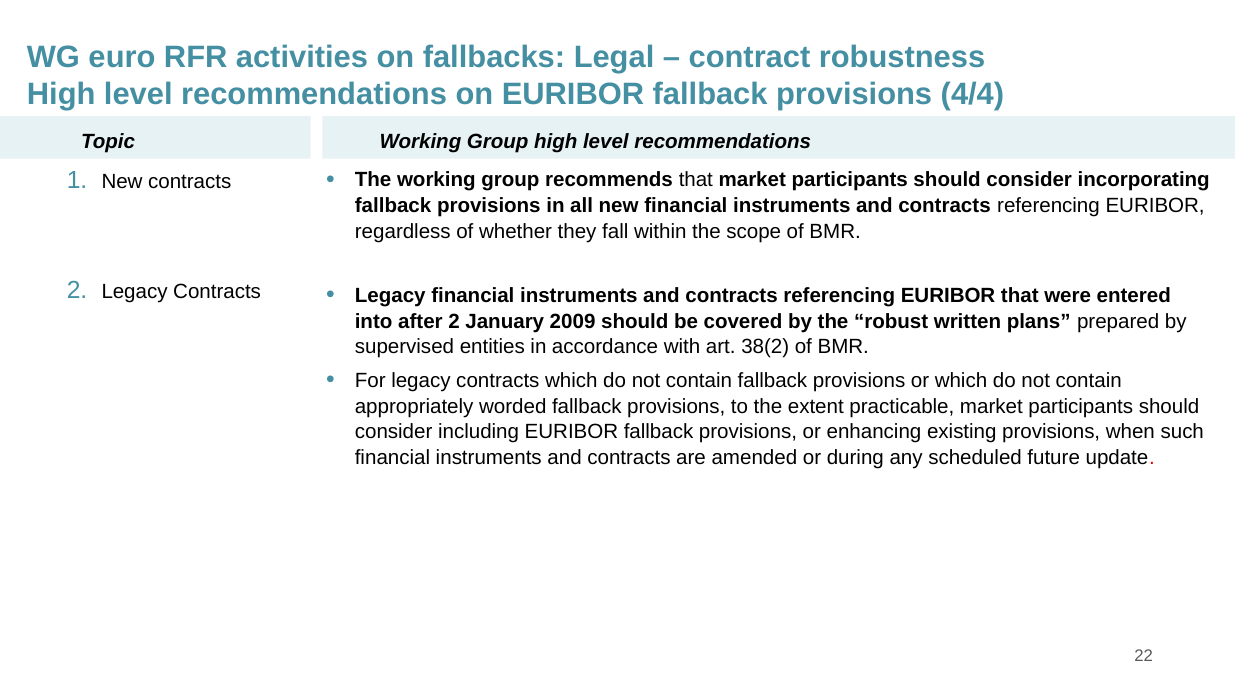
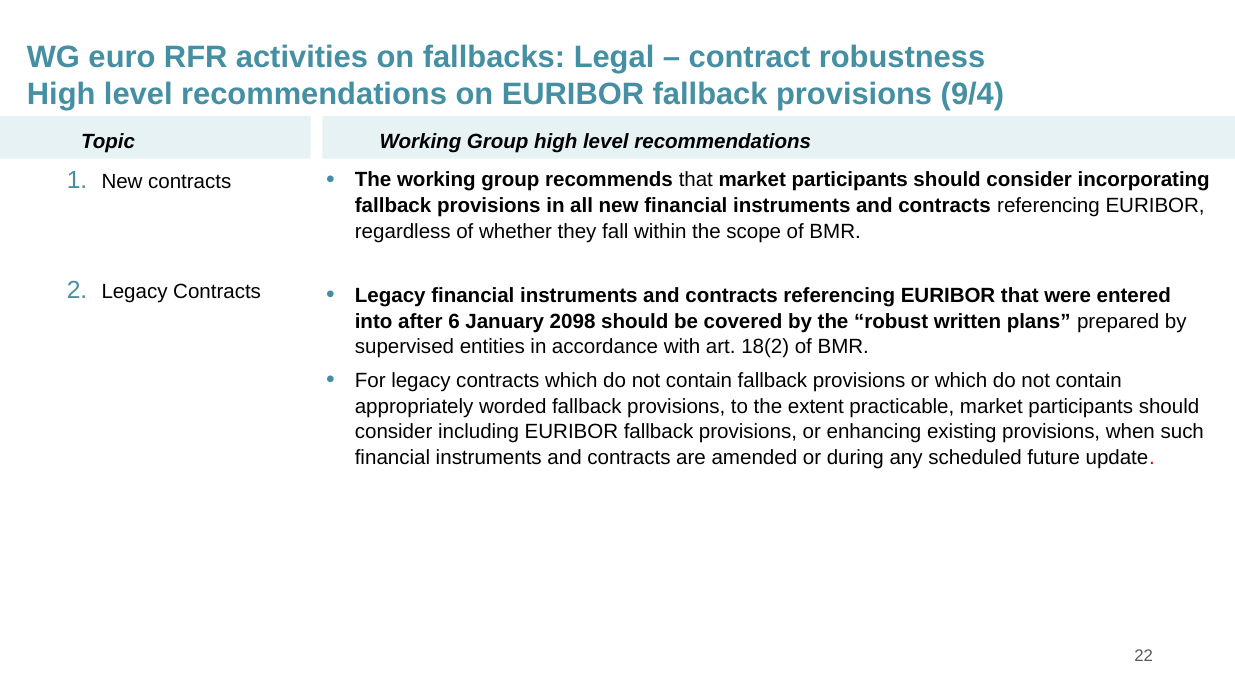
4/4: 4/4 -> 9/4 (972, 94)
after 2: 2 -> 6 (454, 321)
2009: 2009 -> 2098 (573, 321)
38(2: 38(2 -> 18(2 (765, 347)
